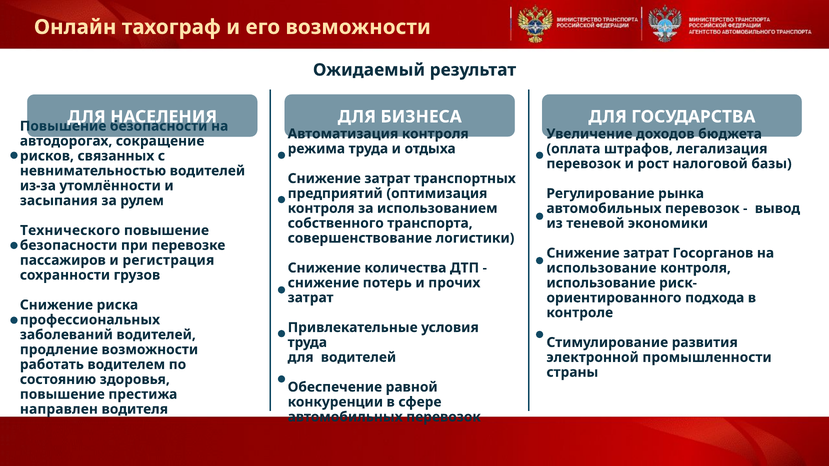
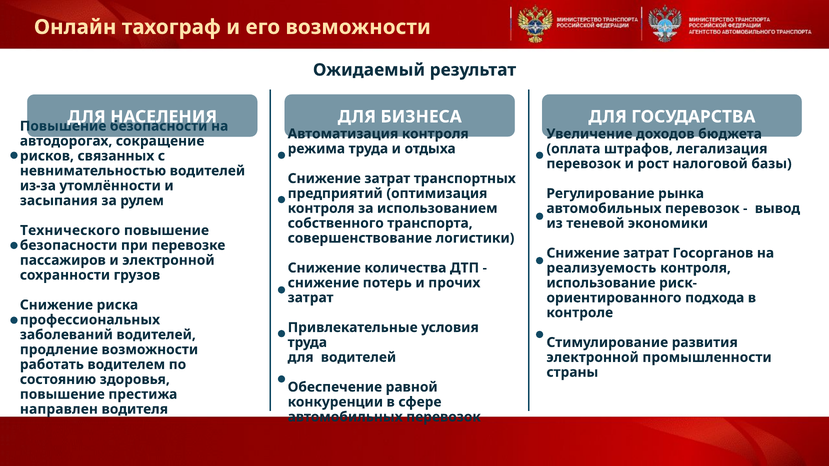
и регистрация: регистрация -> электронной (168, 260)
использование: использование -> реализуемость (601, 268)
